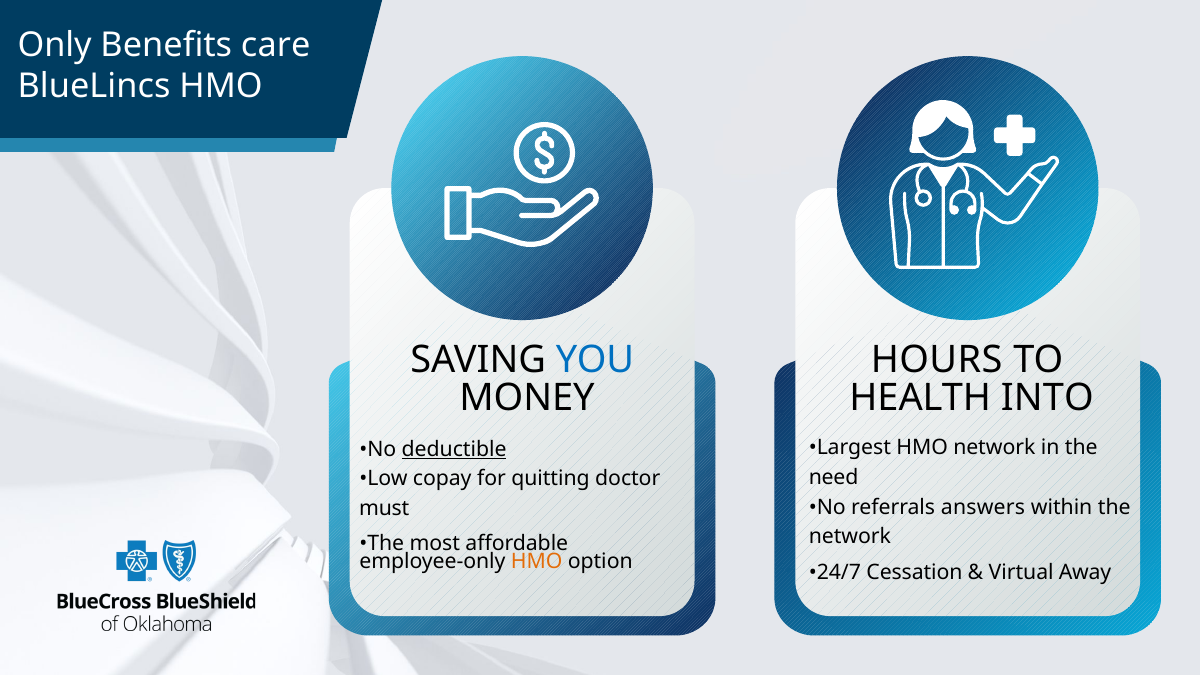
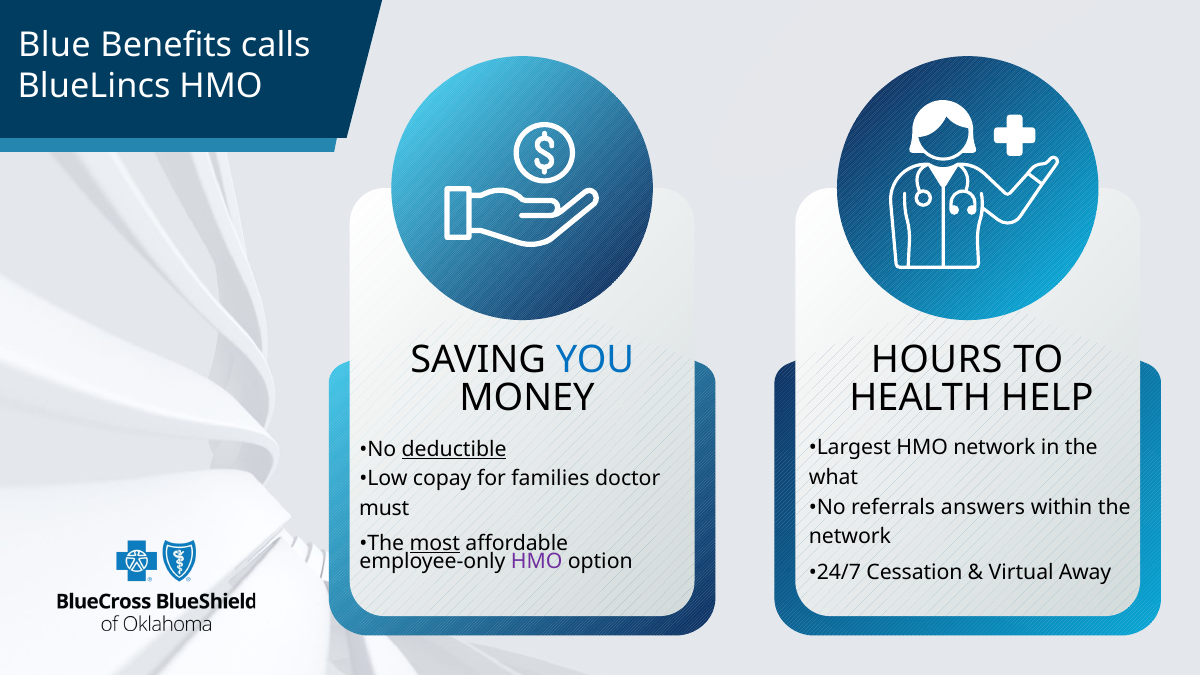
Only: Only -> Blue (54, 45)
care: care -> calls (276, 45)
INTO: INTO -> HELP (1047, 398)
need: need -> what (833, 478)
quitting: quitting -> families (550, 479)
most underline: none -> present (435, 544)
HMO colour: orange -> purple (537, 561)
